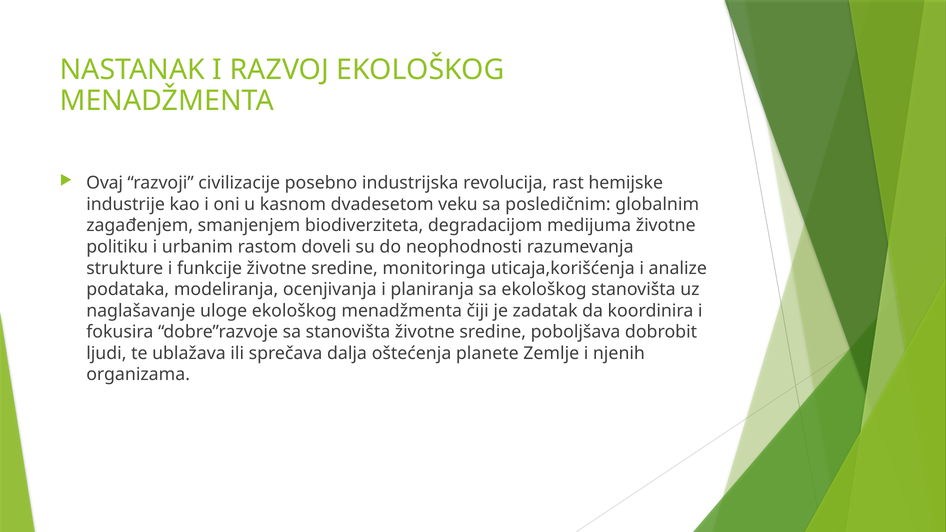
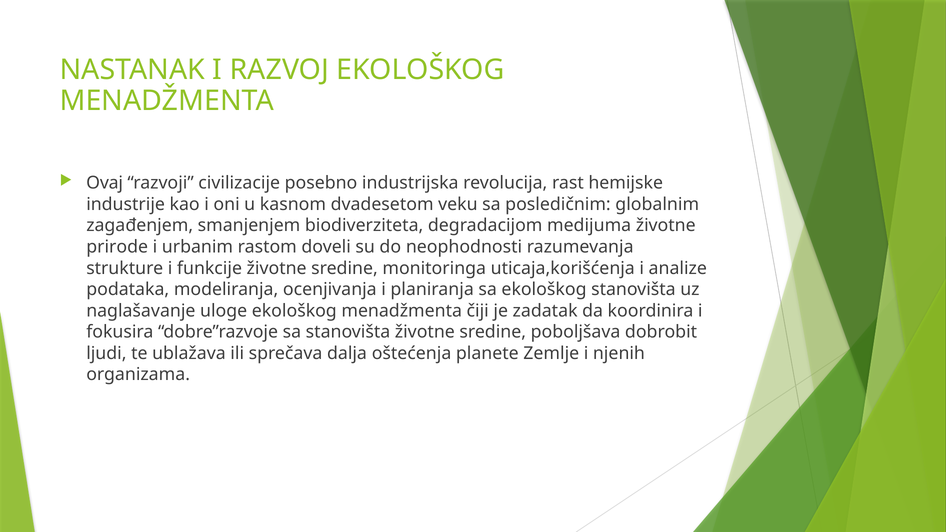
politiku: politiku -> prirode (117, 247)
